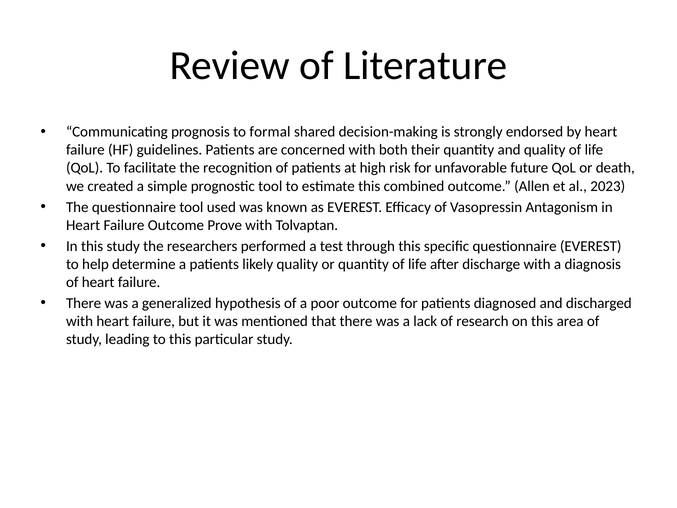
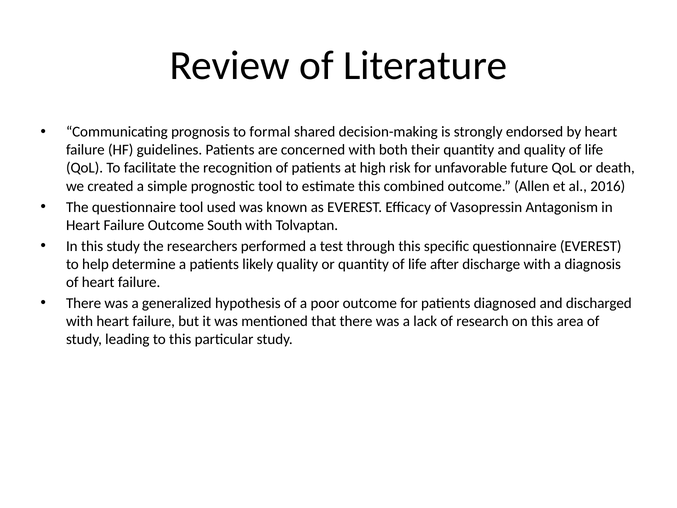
2023: 2023 -> 2016 (608, 186)
Prove: Prove -> South (225, 225)
